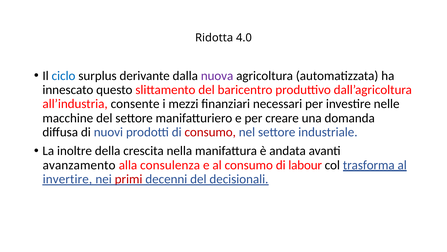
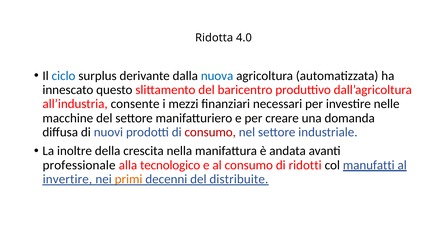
nuova colour: purple -> blue (217, 76)
avanzamento: avanzamento -> professionale (79, 165)
consulenza: consulenza -> tecnologico (170, 165)
labour: labour -> ridotti (305, 165)
trasforma: trasforma -> manufatti (369, 165)
primi colour: red -> orange (129, 179)
decisionali: decisionali -> distribuite (239, 179)
